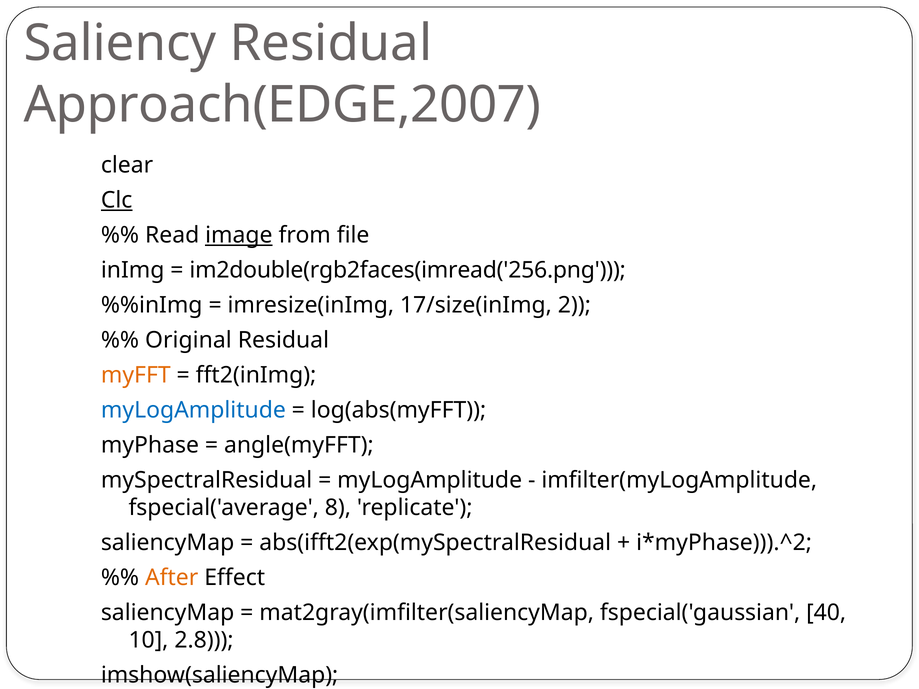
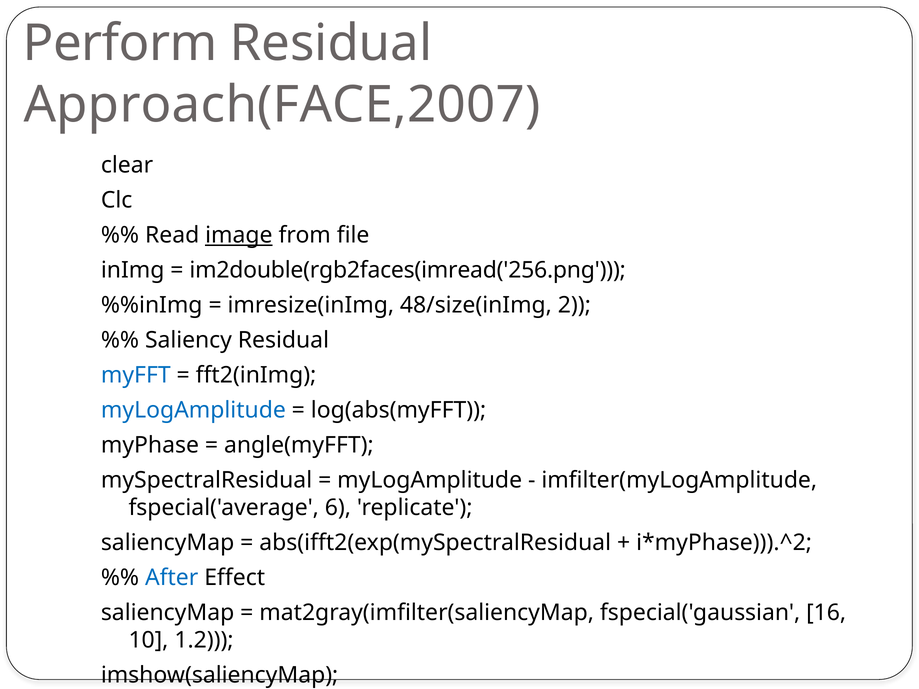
Saliency: Saliency -> Perform (120, 44)
Approach(EDGE,2007: Approach(EDGE,2007 -> Approach(FACE,2007 (282, 105)
Clc underline: present -> none (117, 200)
17/size(inImg: 17/size(inImg -> 48/size(inImg (476, 305)
Original: Original -> Saliency (188, 340)
myFFT colour: orange -> blue (136, 375)
8: 8 -> 6 (338, 508)
After colour: orange -> blue (172, 578)
40: 40 -> 16 (826, 613)
2.8: 2.8 -> 1.2 (204, 640)
